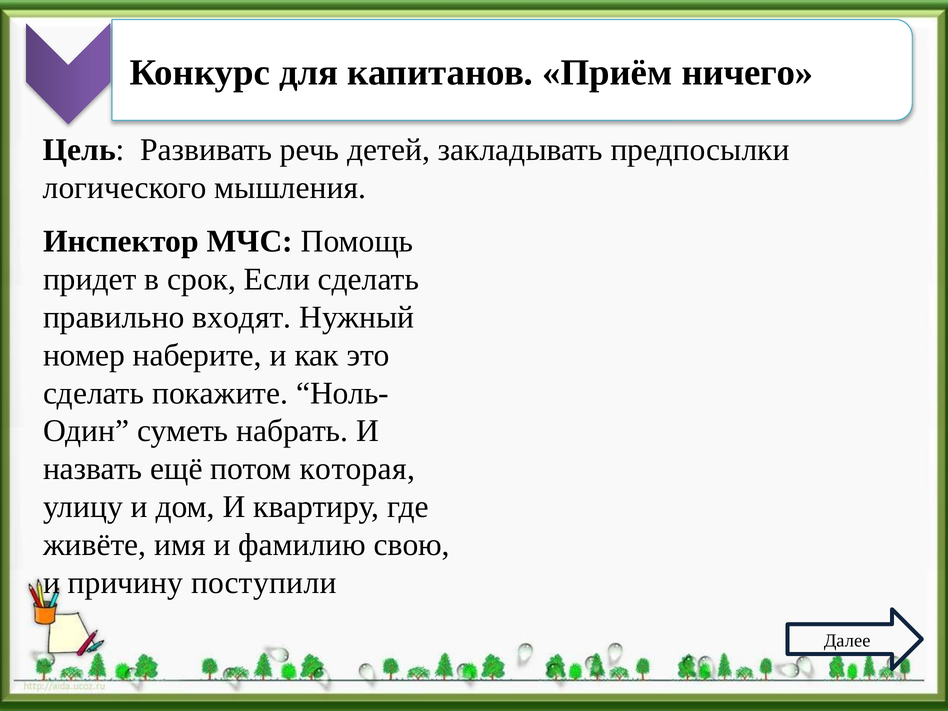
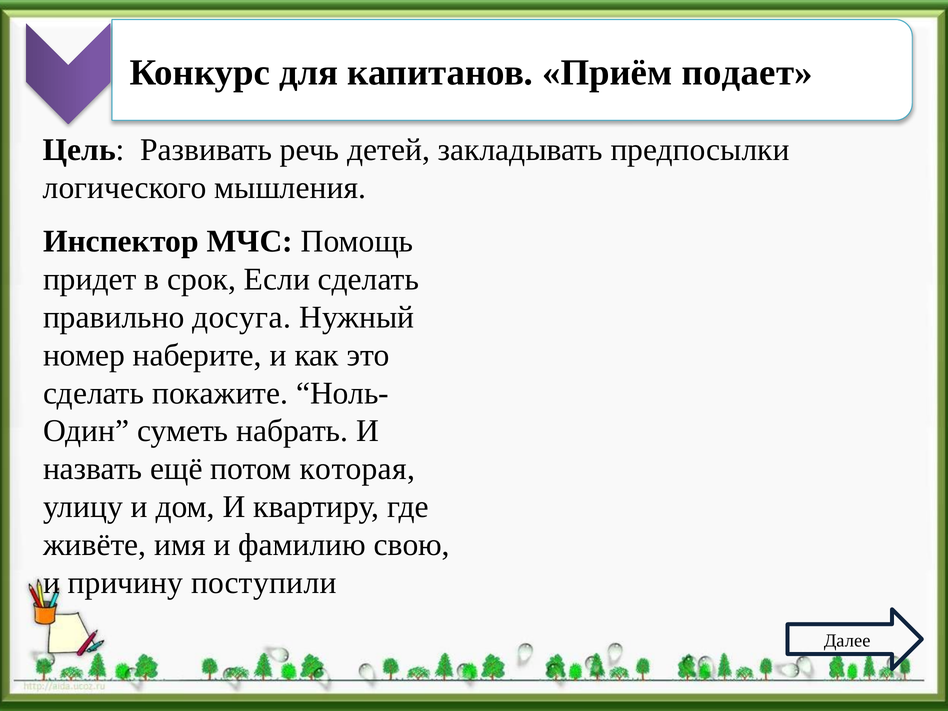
ничего: ничего -> подает (747, 73)
входят: входят -> досуга (242, 317)
